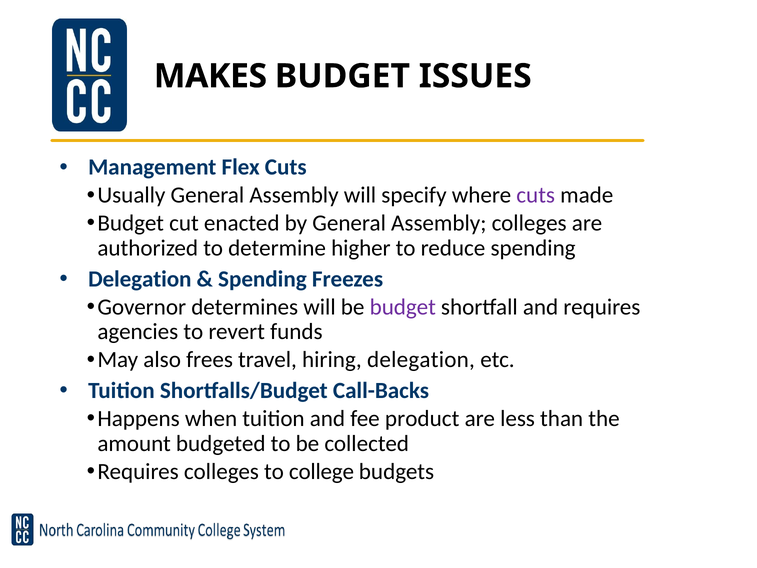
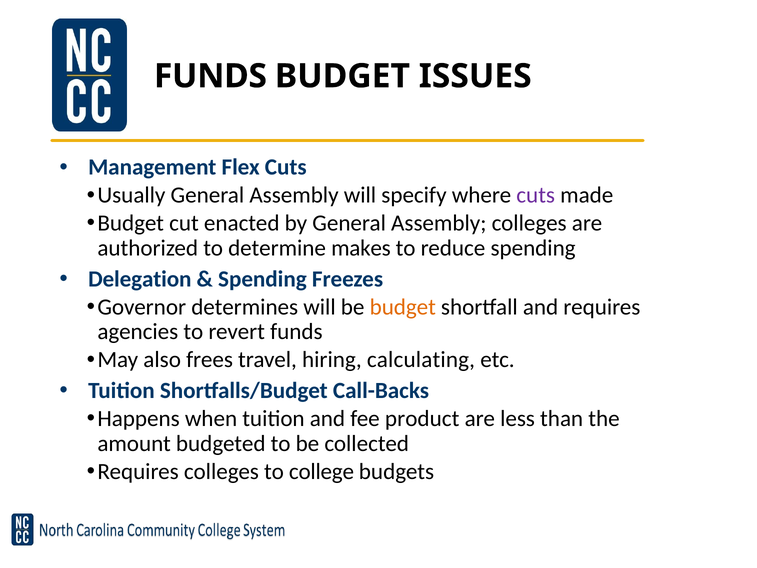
MAKES: MAKES -> FUNDS (210, 76)
higher: higher -> makes (361, 248)
budget colour: purple -> orange (403, 307)
hiring delegation: delegation -> calculating (421, 360)
